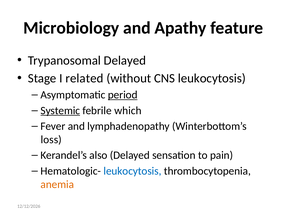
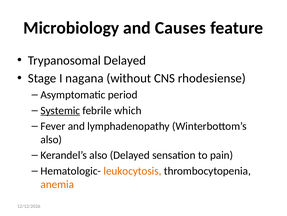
Apathy: Apathy -> Causes (180, 28)
related: related -> nagana (84, 78)
CNS leukocytosis: leukocytosis -> rhodesiense (212, 78)
period underline: present -> none (123, 95)
loss: loss -> also (51, 139)
leukocytosis colour: blue -> orange (132, 170)
